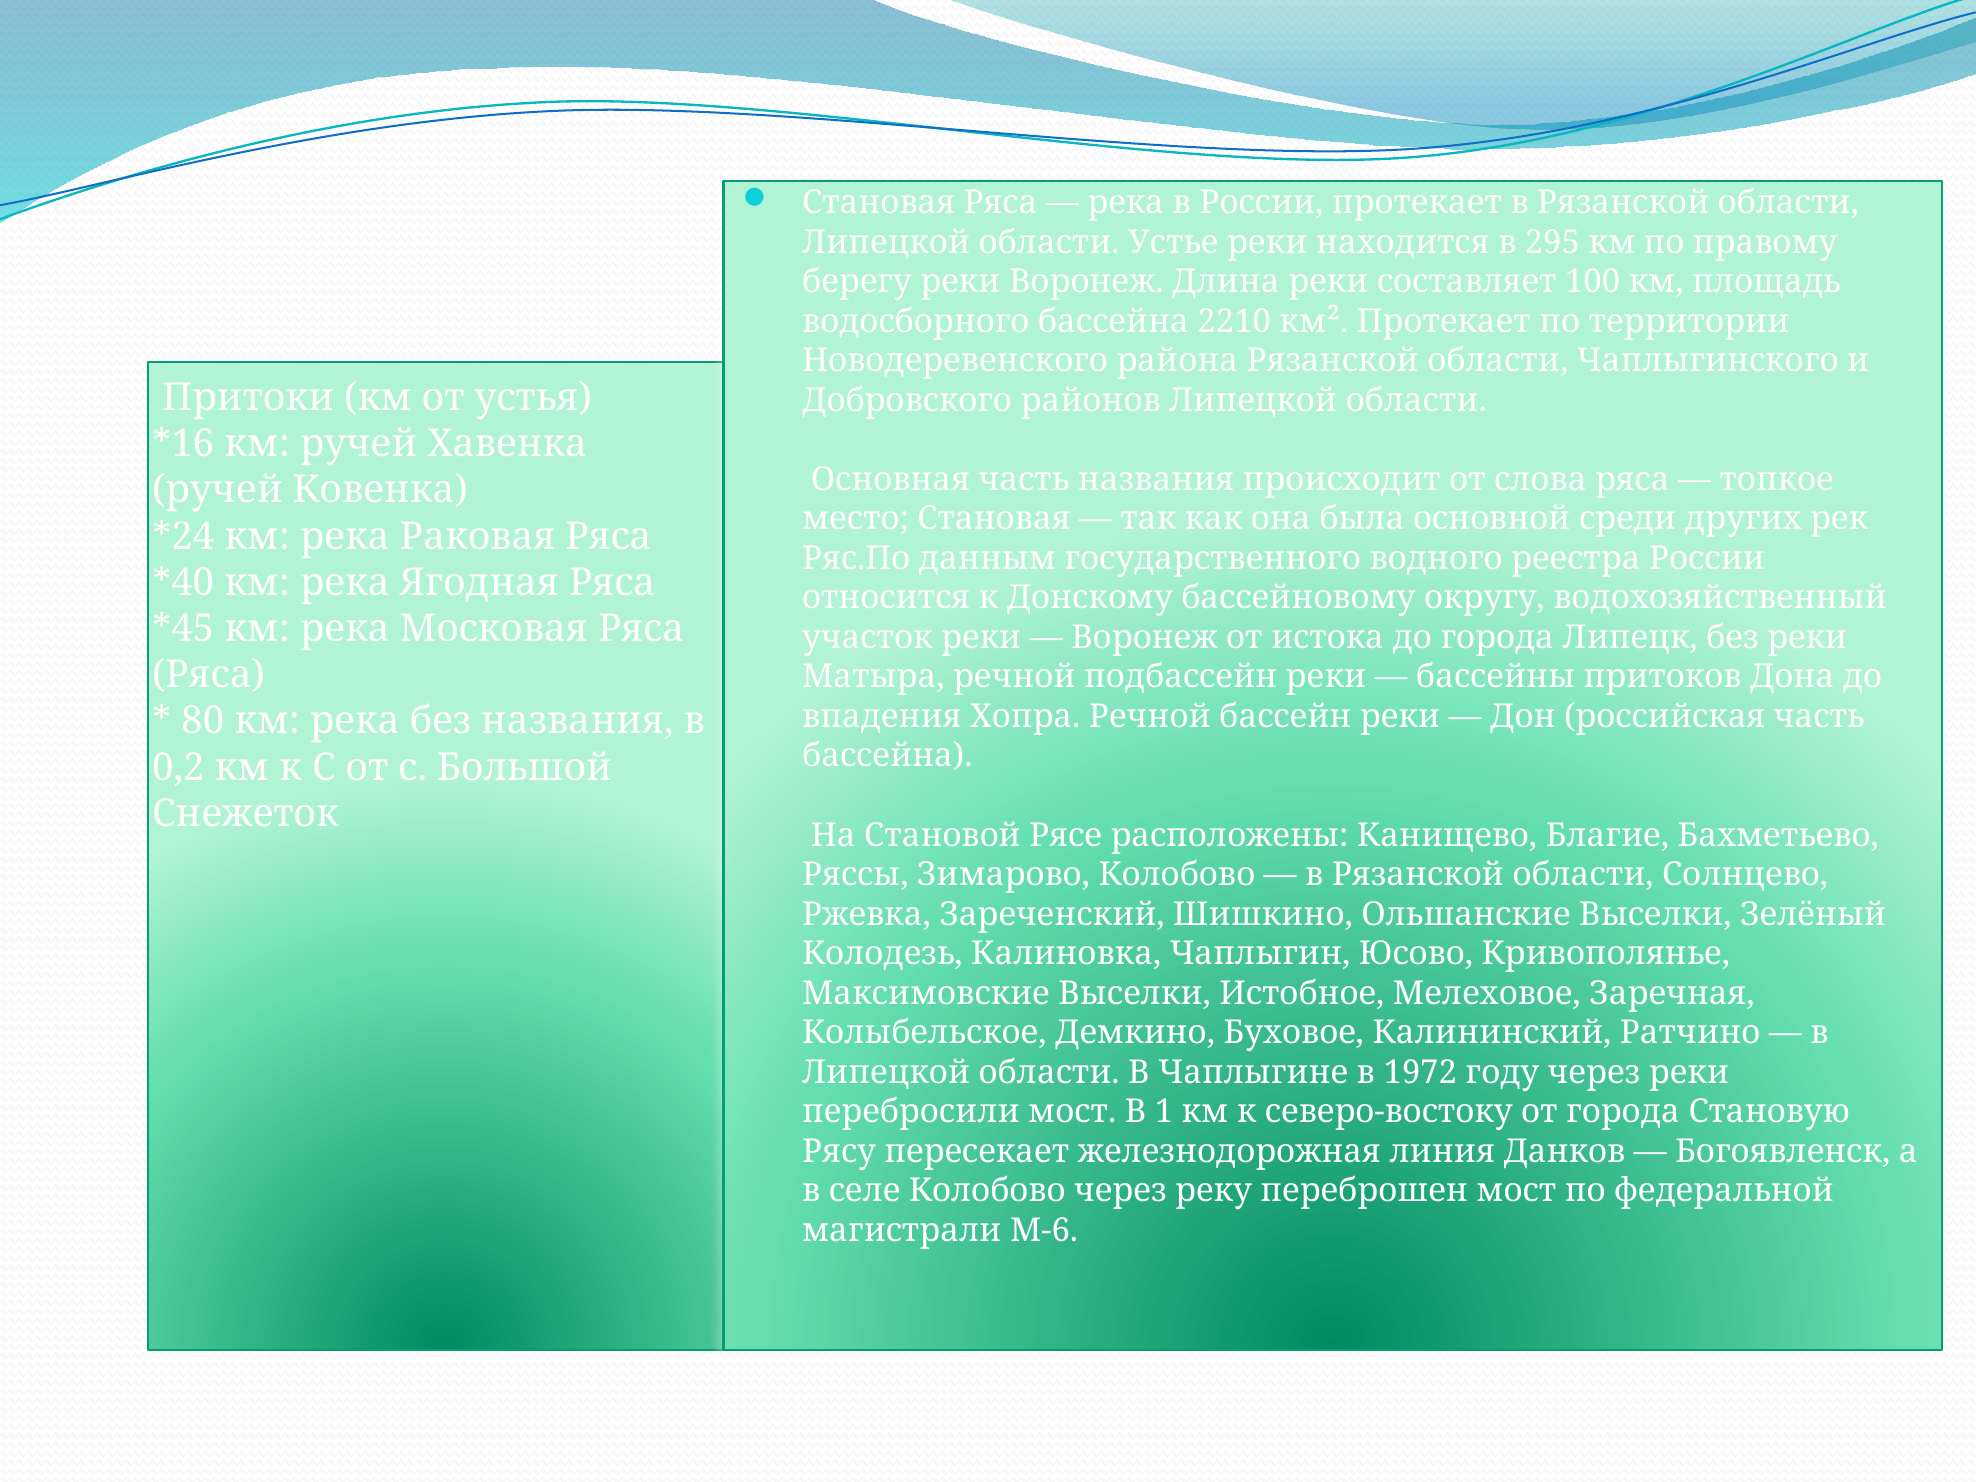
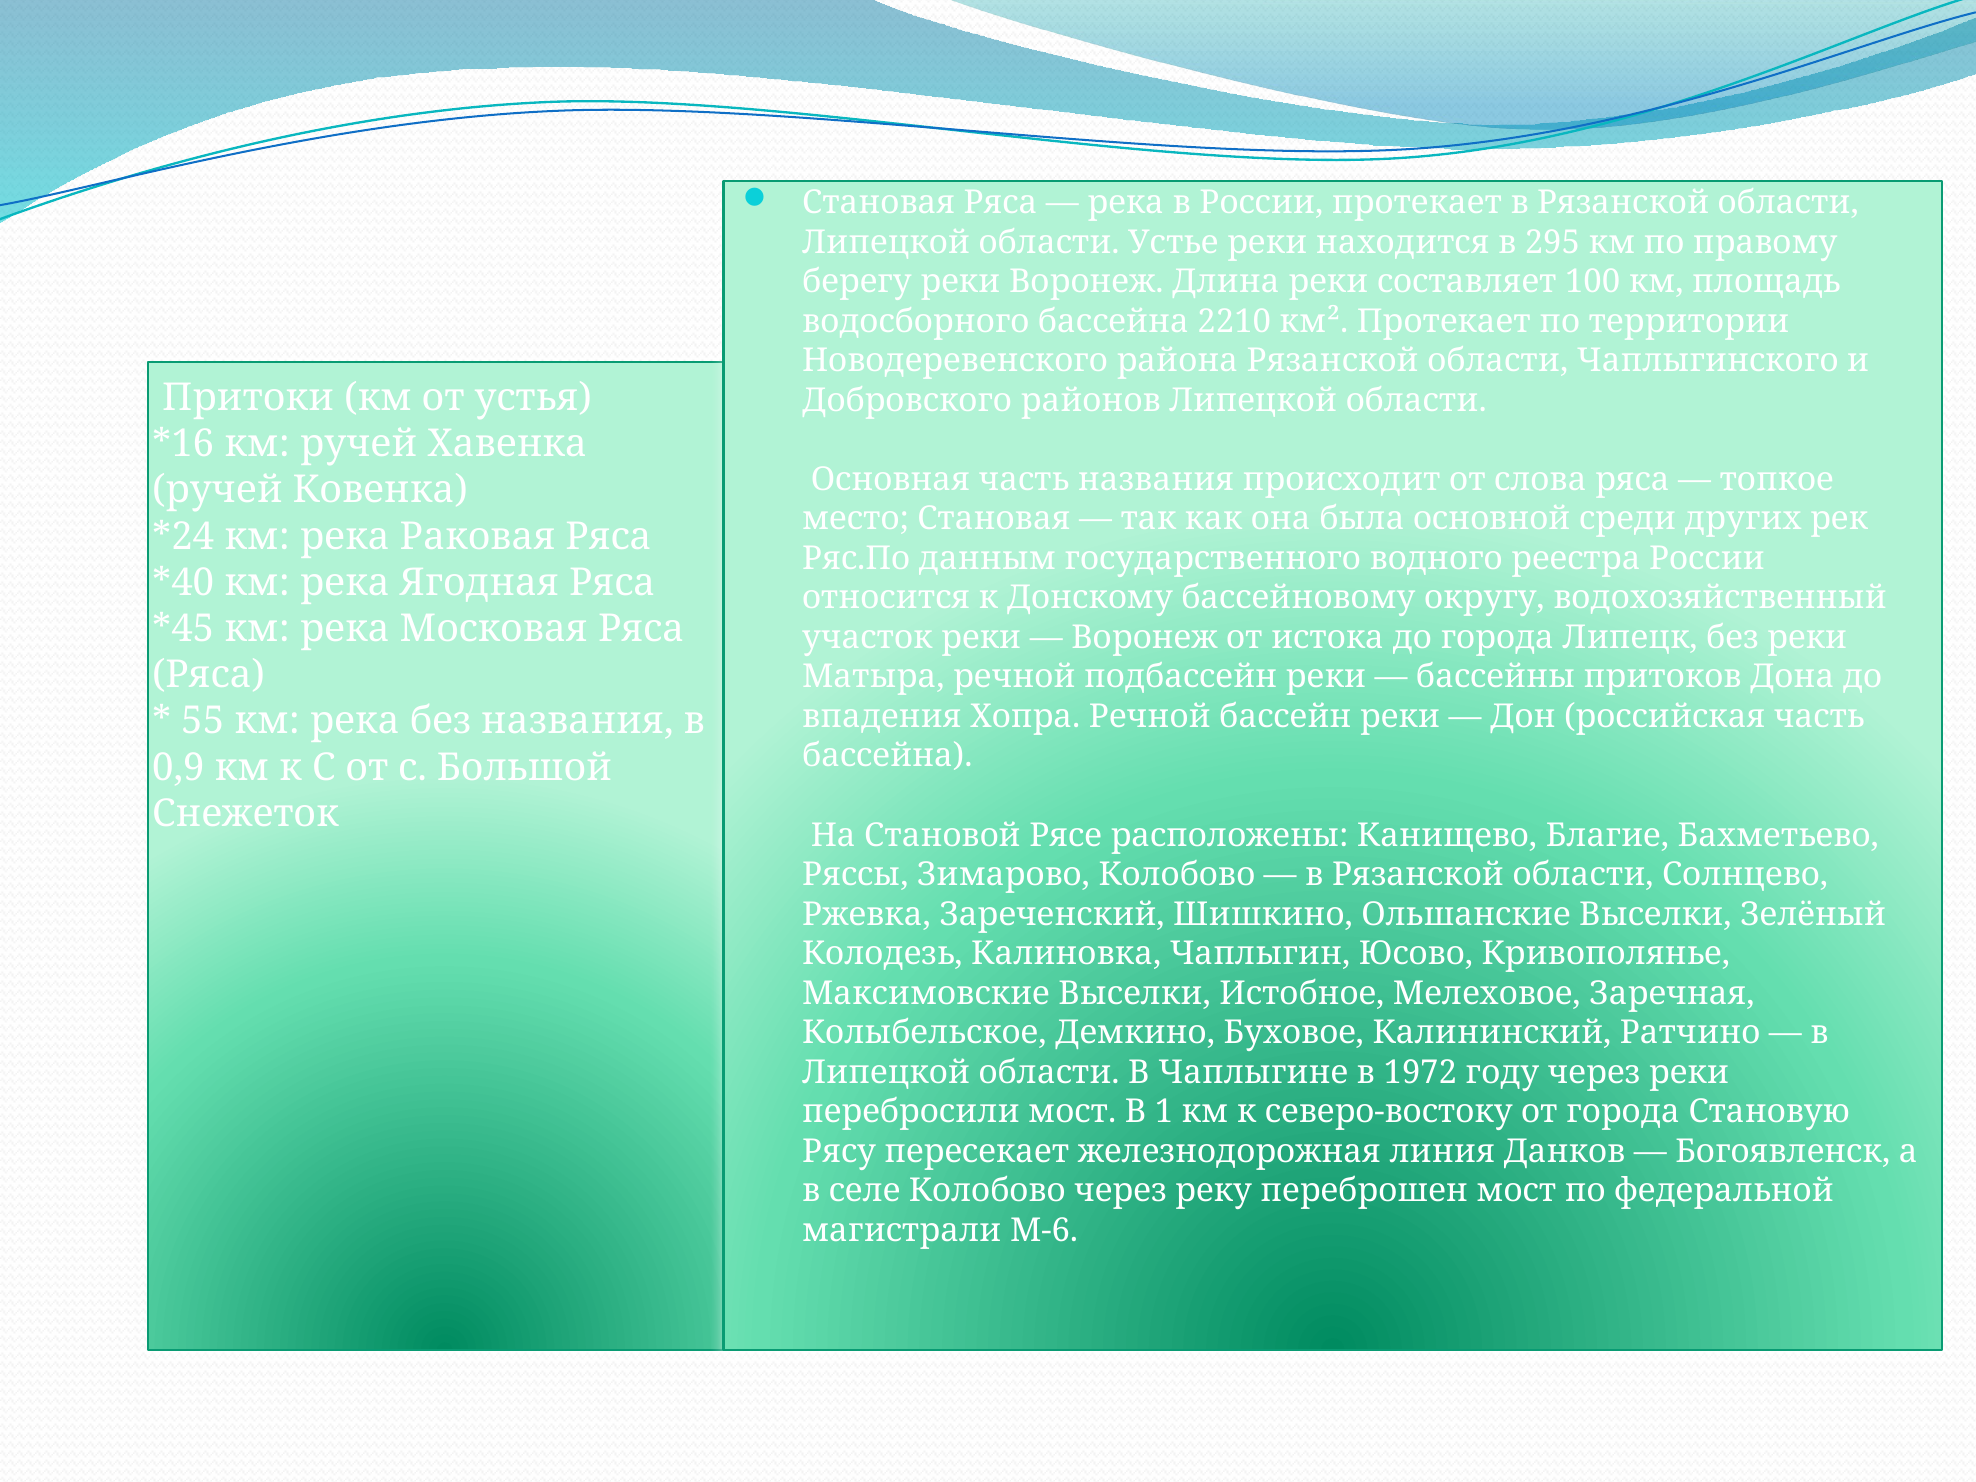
80: 80 -> 55 (203, 721)
0,2: 0,2 -> 0,9 (178, 768)
